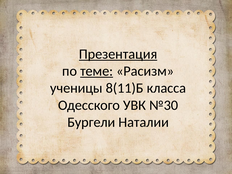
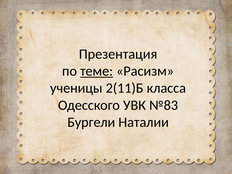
Презентация underline: present -> none (118, 54)
8(11)Б: 8(11)Б -> 2(11)Б (125, 88)
№30: №30 -> №83 (164, 105)
